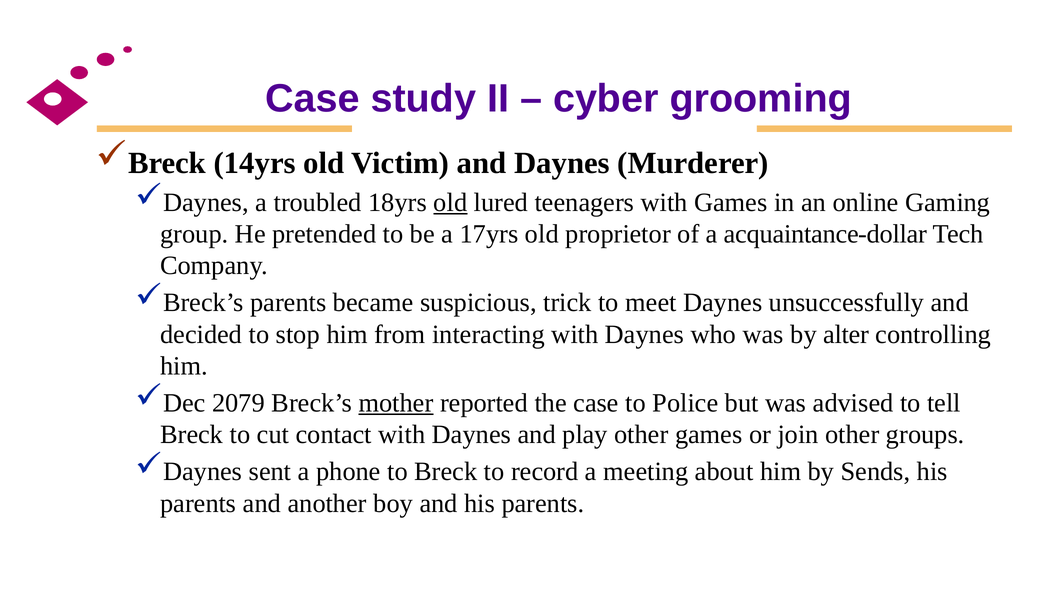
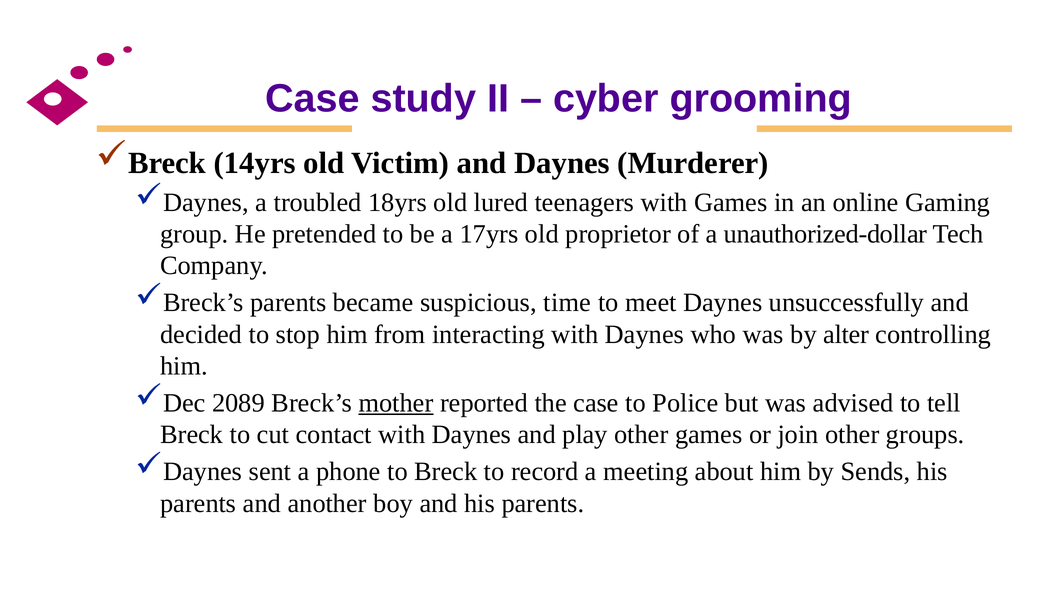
old underline: present -> none (450, 202)
acquaintance-dollar: acquaintance-dollar -> unauthorized-dollar (826, 234)
trick: trick -> time (567, 303)
2079: 2079 -> 2089 (238, 403)
